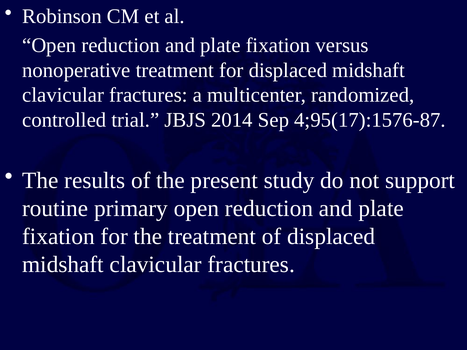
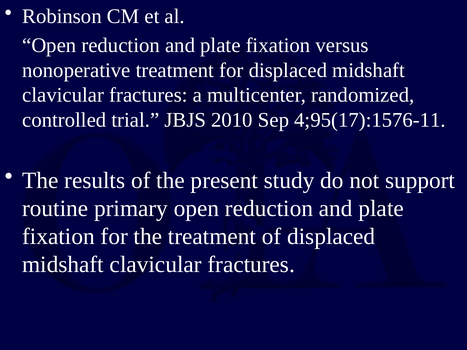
2014: 2014 -> 2010 (232, 120)
4;95(17):1576-87: 4;95(17):1576-87 -> 4;95(17):1576-11 (370, 120)
